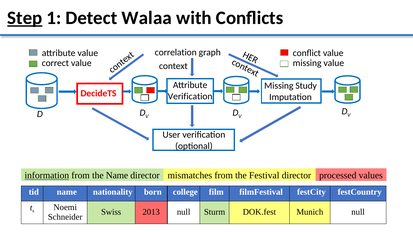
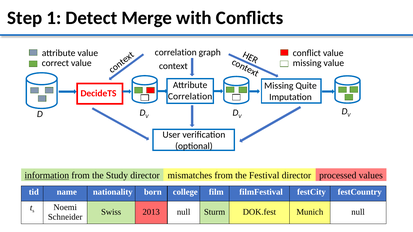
Step underline: present -> none (25, 18)
Walaa: Walaa -> Merge (147, 18)
Study: Study -> Quite (306, 86)
Verification: Verification -> Correlation (190, 97)
the Name: Name -> Study (117, 176)
